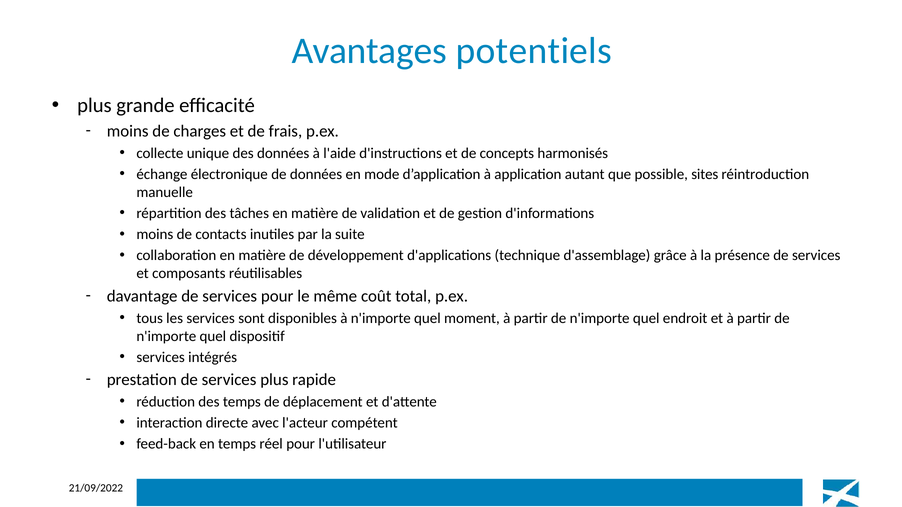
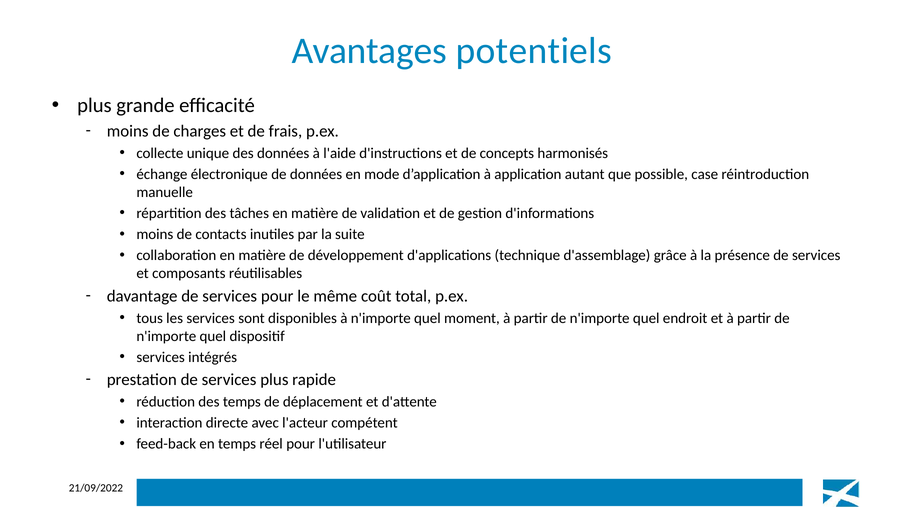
sites: sites -> case (705, 174)
